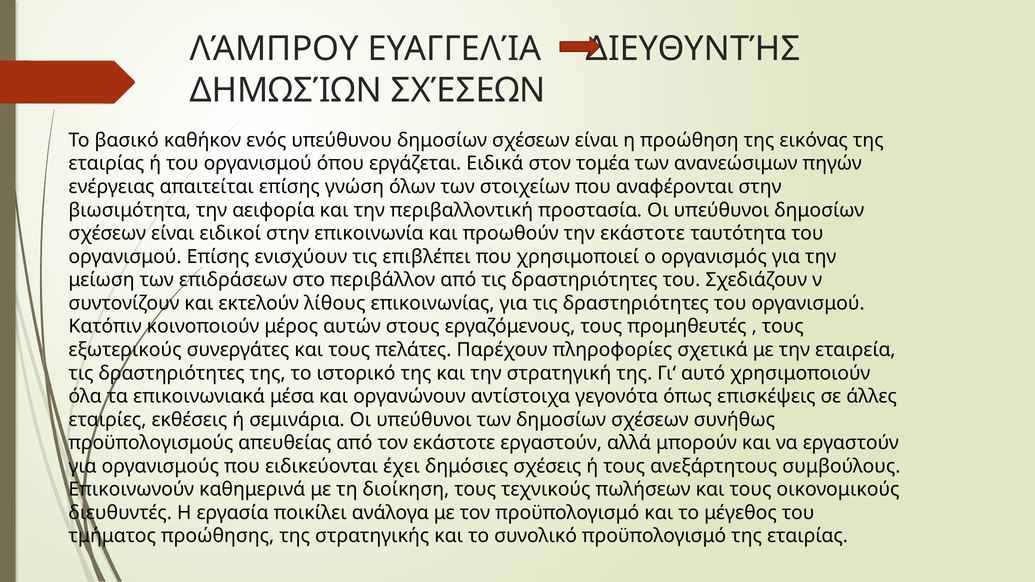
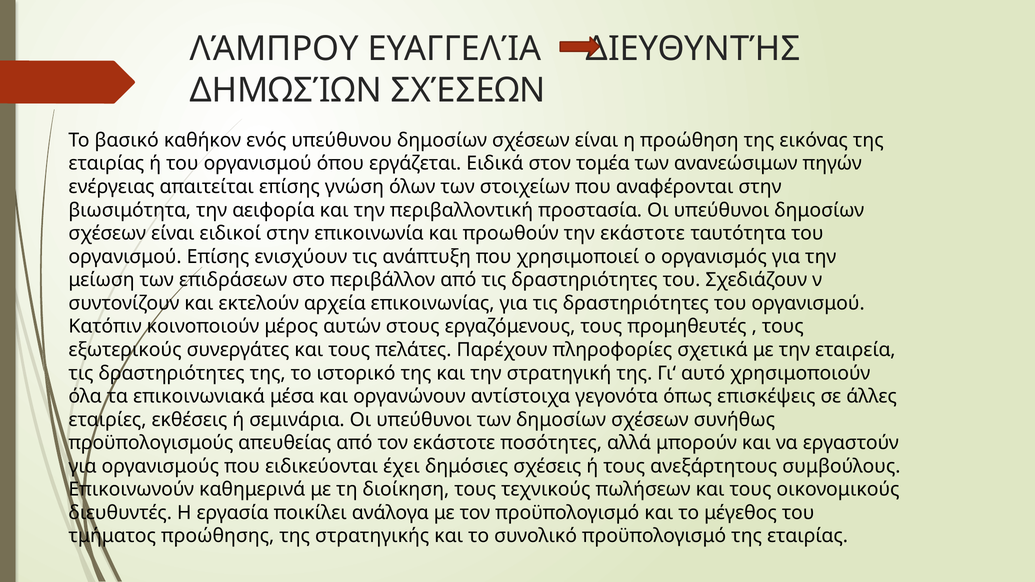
επιβλέπει: επιβλέπει -> ανάπτυξη (427, 257)
λίθους: λίθους -> αρχεία (335, 303)
εκάστοτε εργαστούν: εργαστούν -> ποσότητες (551, 443)
